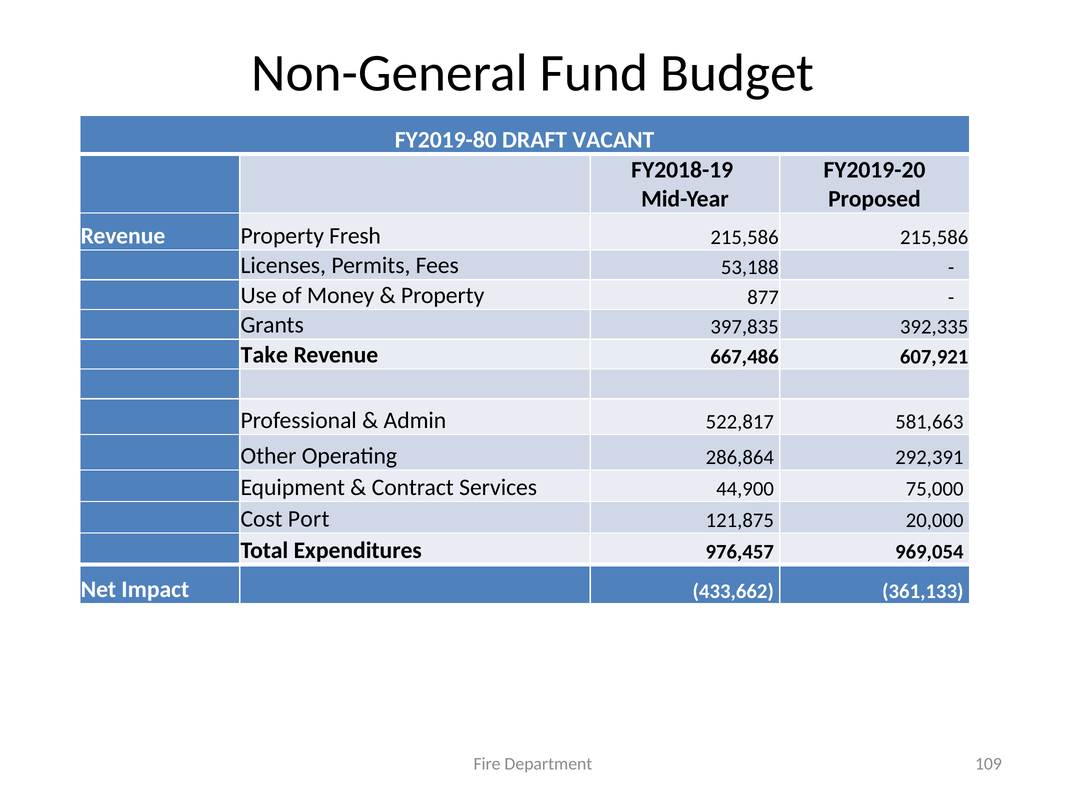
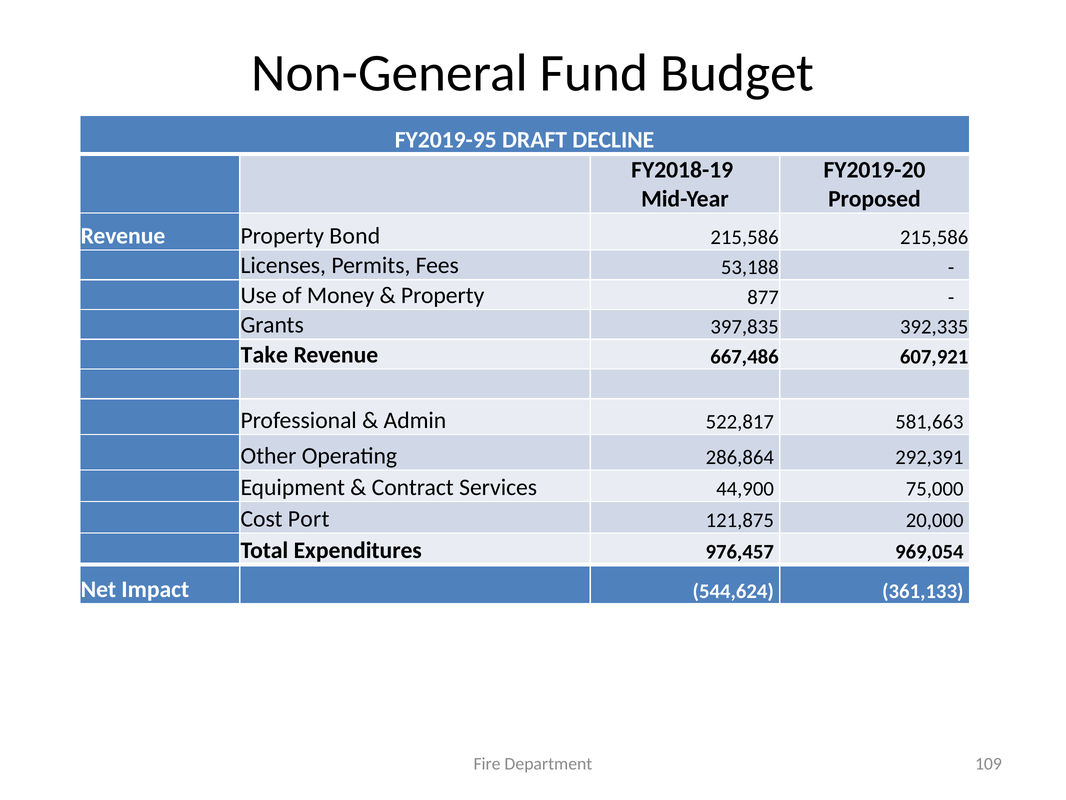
FY2019-80: FY2019-80 -> FY2019-95 (446, 140)
VACANT: VACANT -> DECLINE (613, 140)
Fresh: Fresh -> Bond (355, 236)
433,662: 433,662 -> 544,624 (733, 591)
